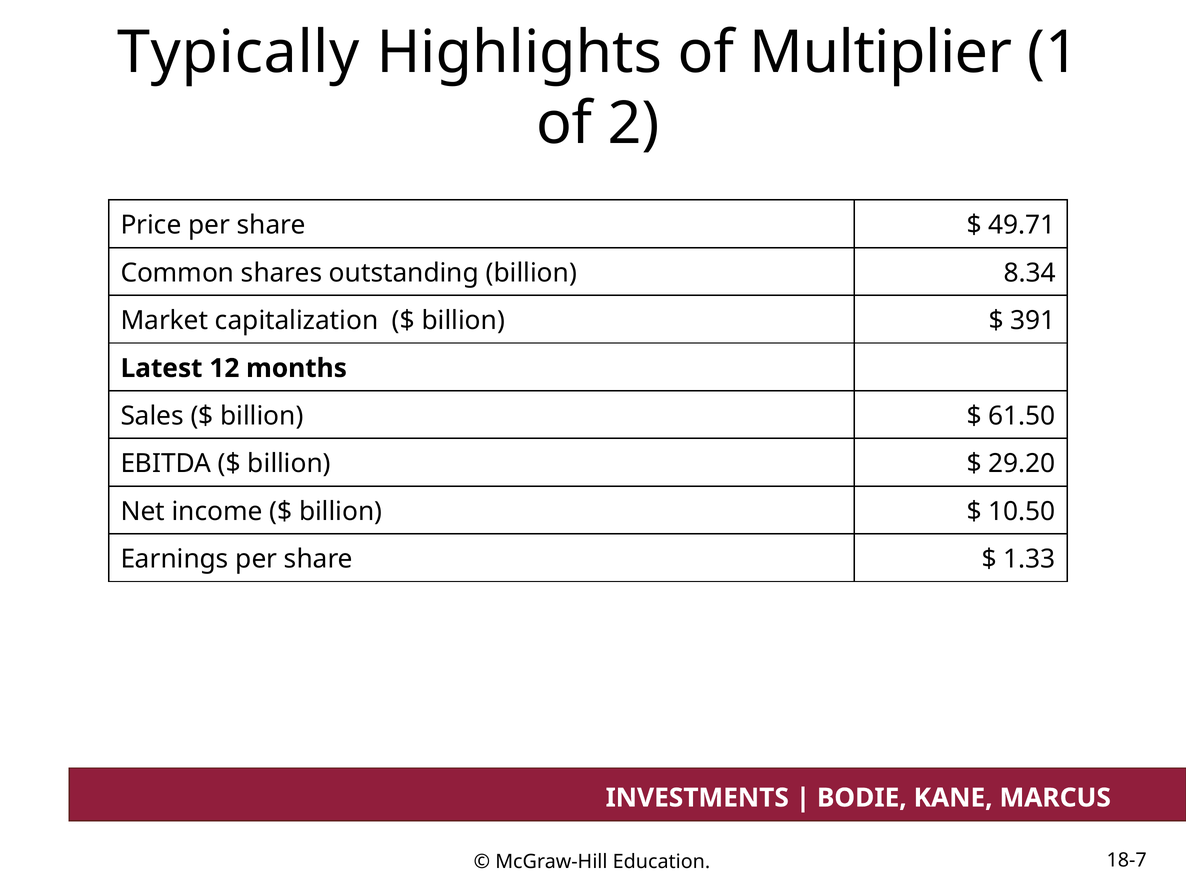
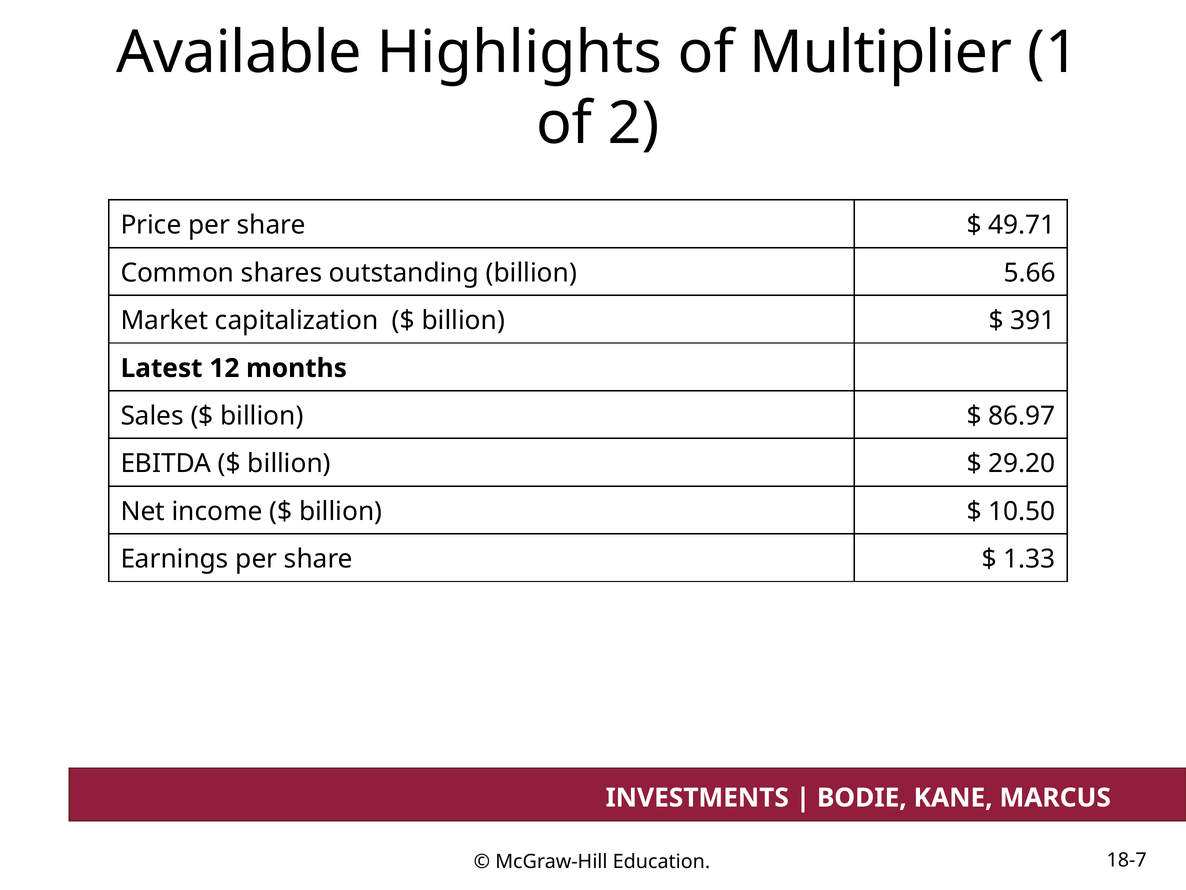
Typically: Typically -> Available (239, 53)
8.34: 8.34 -> 5.66 (1030, 273)
61.50: 61.50 -> 86.97 (1022, 416)
